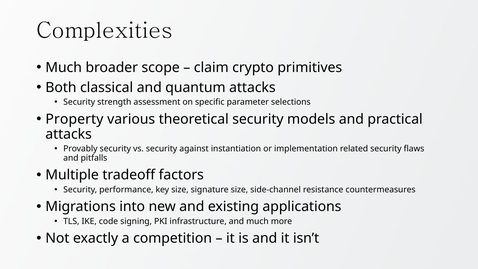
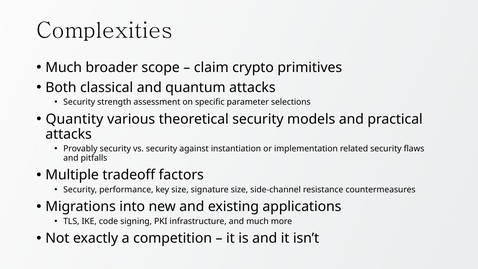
Property: Property -> Quantity (74, 119)
